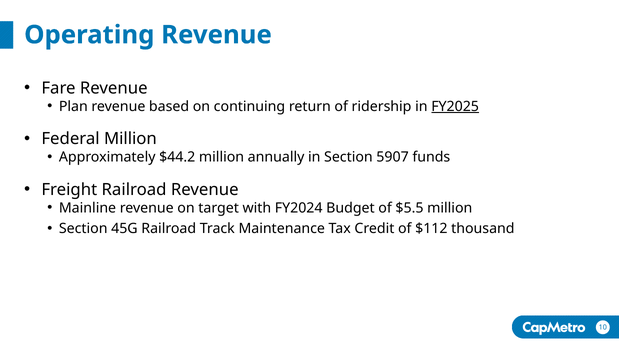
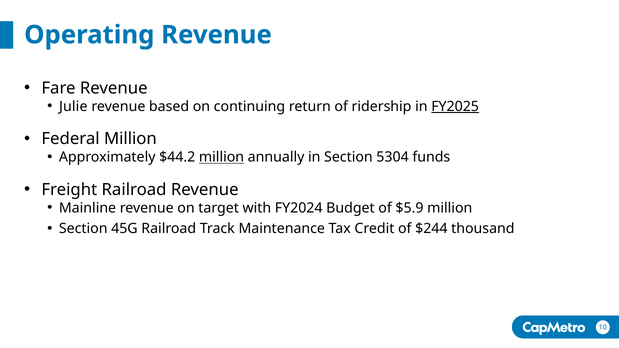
Plan: Plan -> Julie (73, 106)
million underline: none -> present (222, 157)
5907: 5907 -> 5304 (393, 157)
$5.5: $5.5 -> $5.9 (410, 208)
$112: $112 -> $244 (431, 229)
